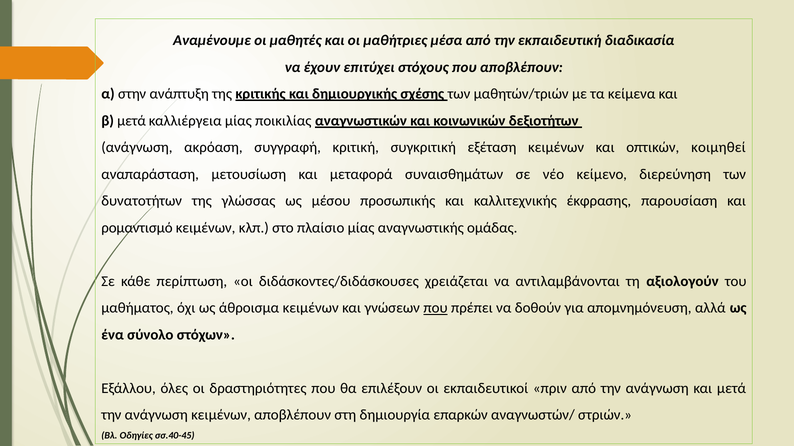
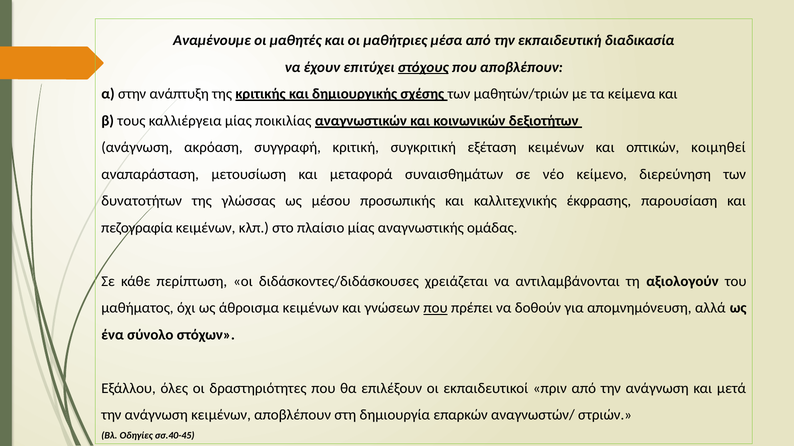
στόχους underline: none -> present (423, 67)
β μετά: μετά -> τους (131, 121)
ρομαντισμό: ρομαντισμό -> πεζογραφία (137, 228)
